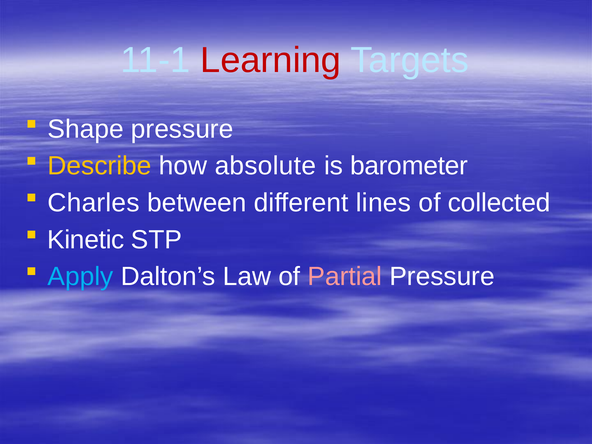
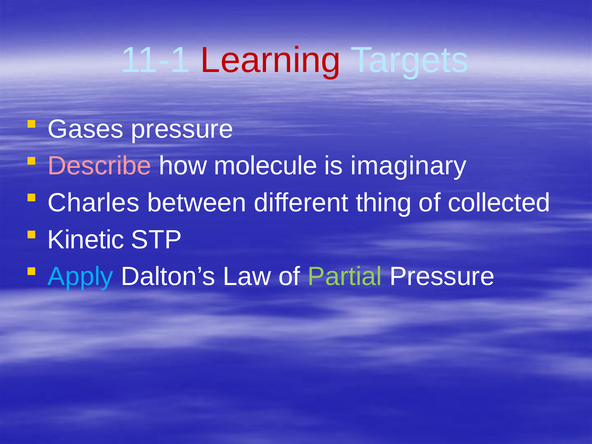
Shape: Shape -> Gases (86, 129)
Describe colour: yellow -> pink (100, 166)
absolute: absolute -> molecule (266, 166)
barometer: barometer -> imaginary (409, 166)
lines: lines -> thing (384, 203)
Partial colour: pink -> light green (345, 277)
